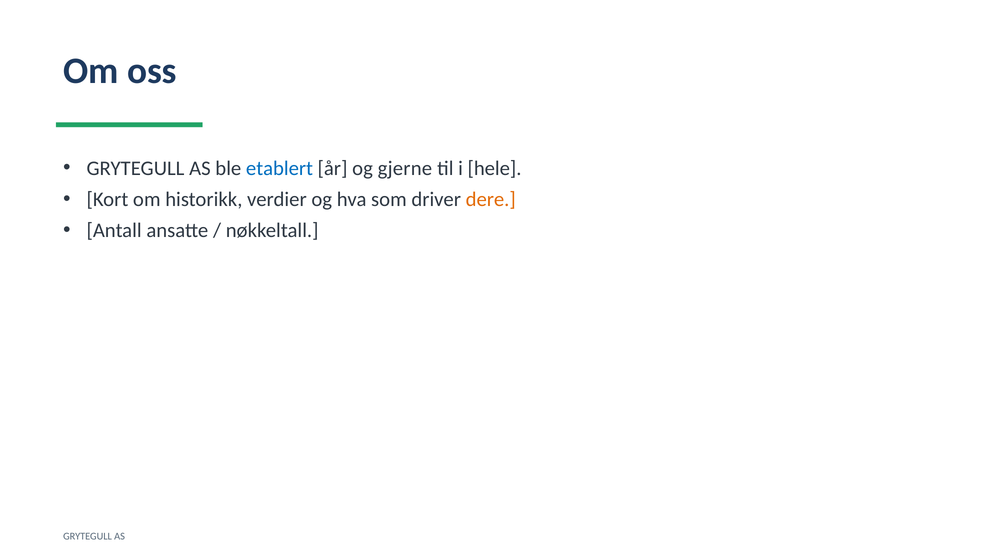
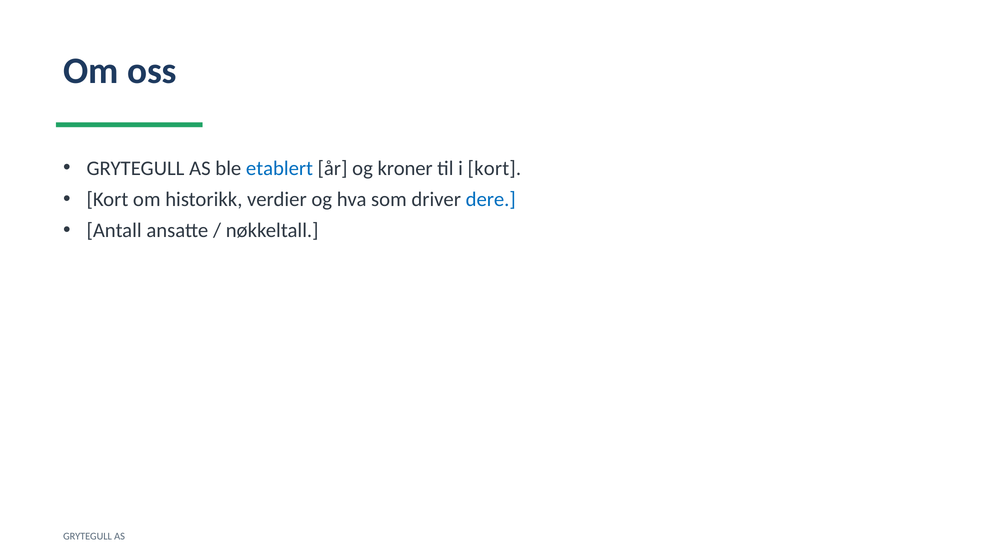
gjerne: gjerne -> kroner (405, 168)
i hele: hele -> kort (494, 168)
dere colour: orange -> blue (491, 199)
